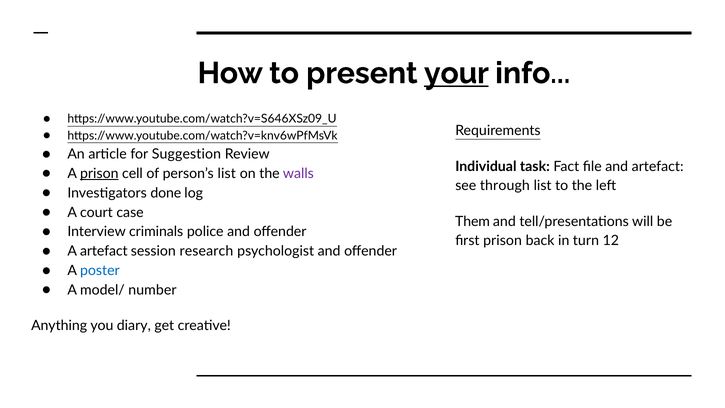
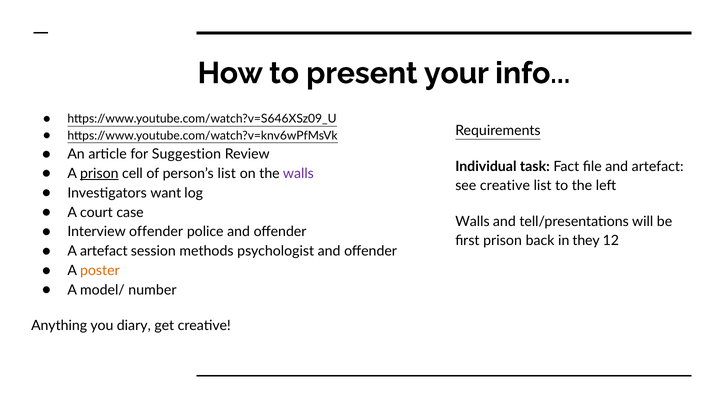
your underline: present -> none (456, 73)
see through: through -> creative (505, 186)
done: done -> want (166, 193)
Them: Them -> Walls (472, 221)
Interview criminals: criminals -> offender (156, 232)
turn: turn -> they (586, 241)
research: research -> methods (206, 251)
poster colour: blue -> orange (100, 271)
